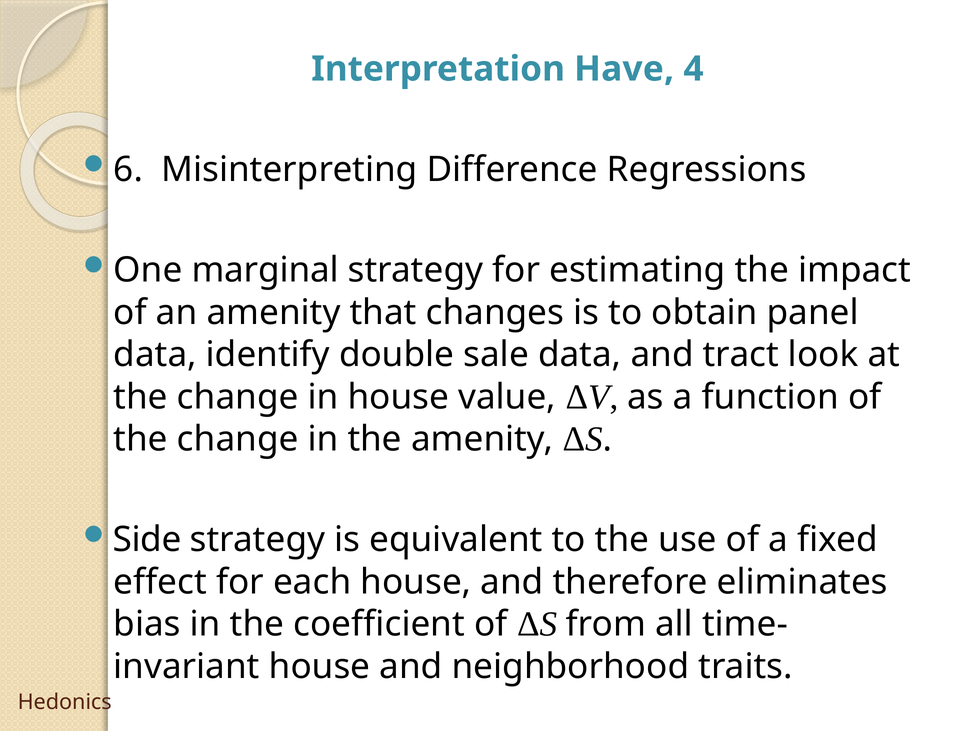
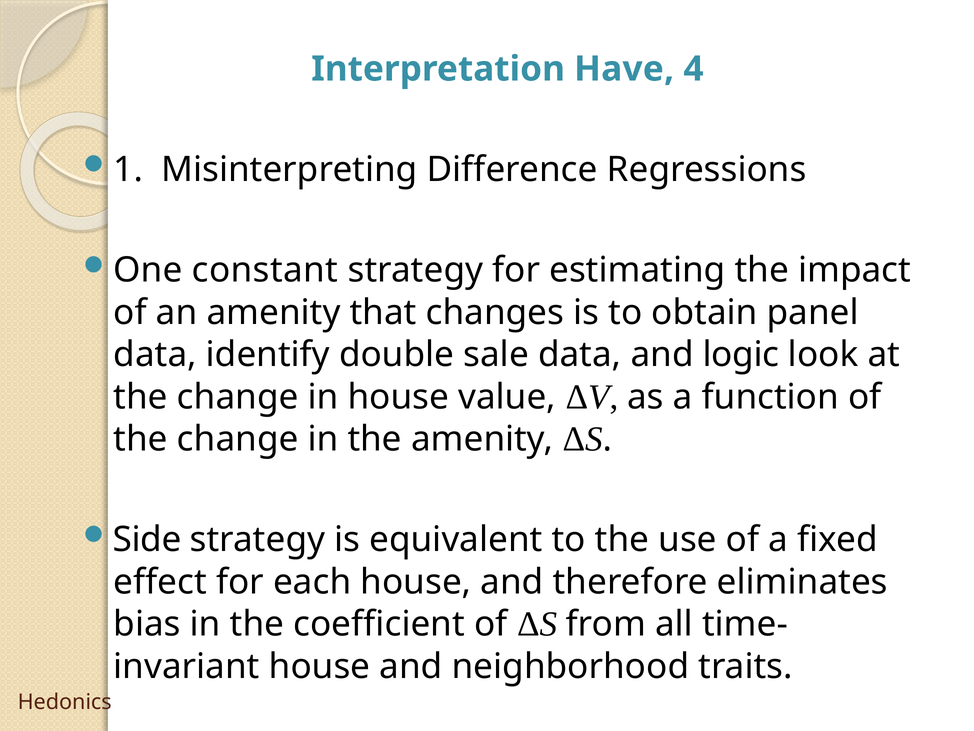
6: 6 -> 1 (128, 170)
marginal: marginal -> constant (265, 270)
tract: tract -> logic (741, 355)
